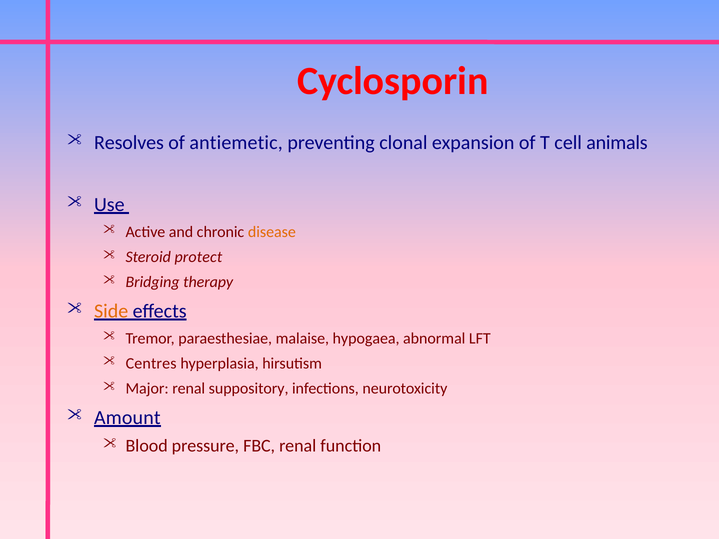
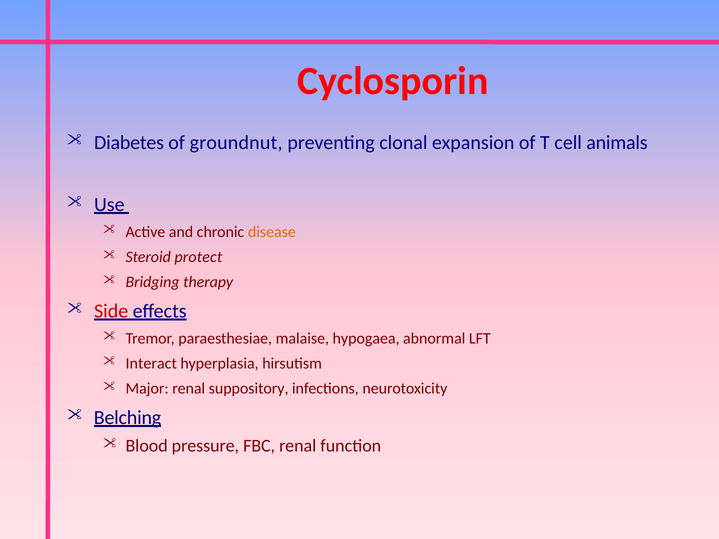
Resolves: Resolves -> Diabetes (129, 143)
antiemetic: antiemetic -> groundnut (236, 143)
Side colour: orange -> red (111, 311)
Centres: Centres -> Interact (151, 364)
Amount: Amount -> Belching (128, 418)
